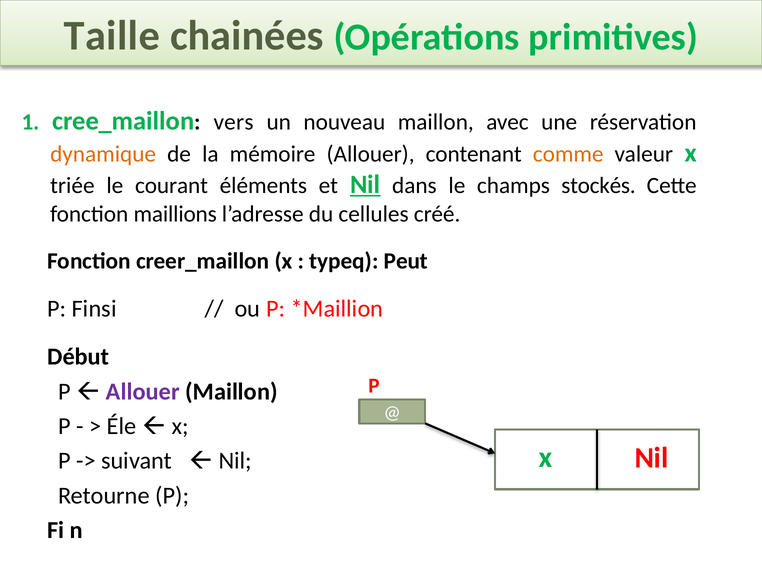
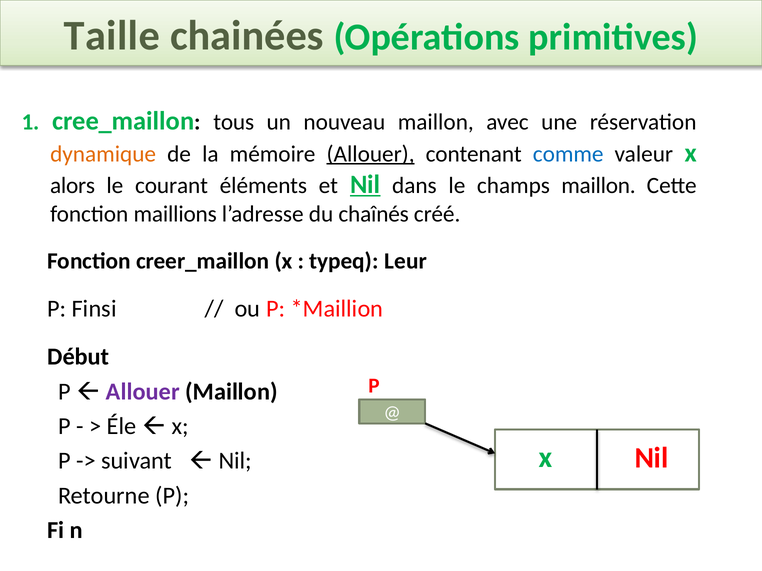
vers: vers -> tous (234, 122)
Allouer underline: none -> present (371, 154)
comme colour: orange -> blue (568, 154)
triée: triée -> alors (73, 186)
champs stockés: stockés -> maillon (598, 186)
cellules: cellules -> chaînés (374, 214)
Peut: Peut -> Leur (406, 261)
